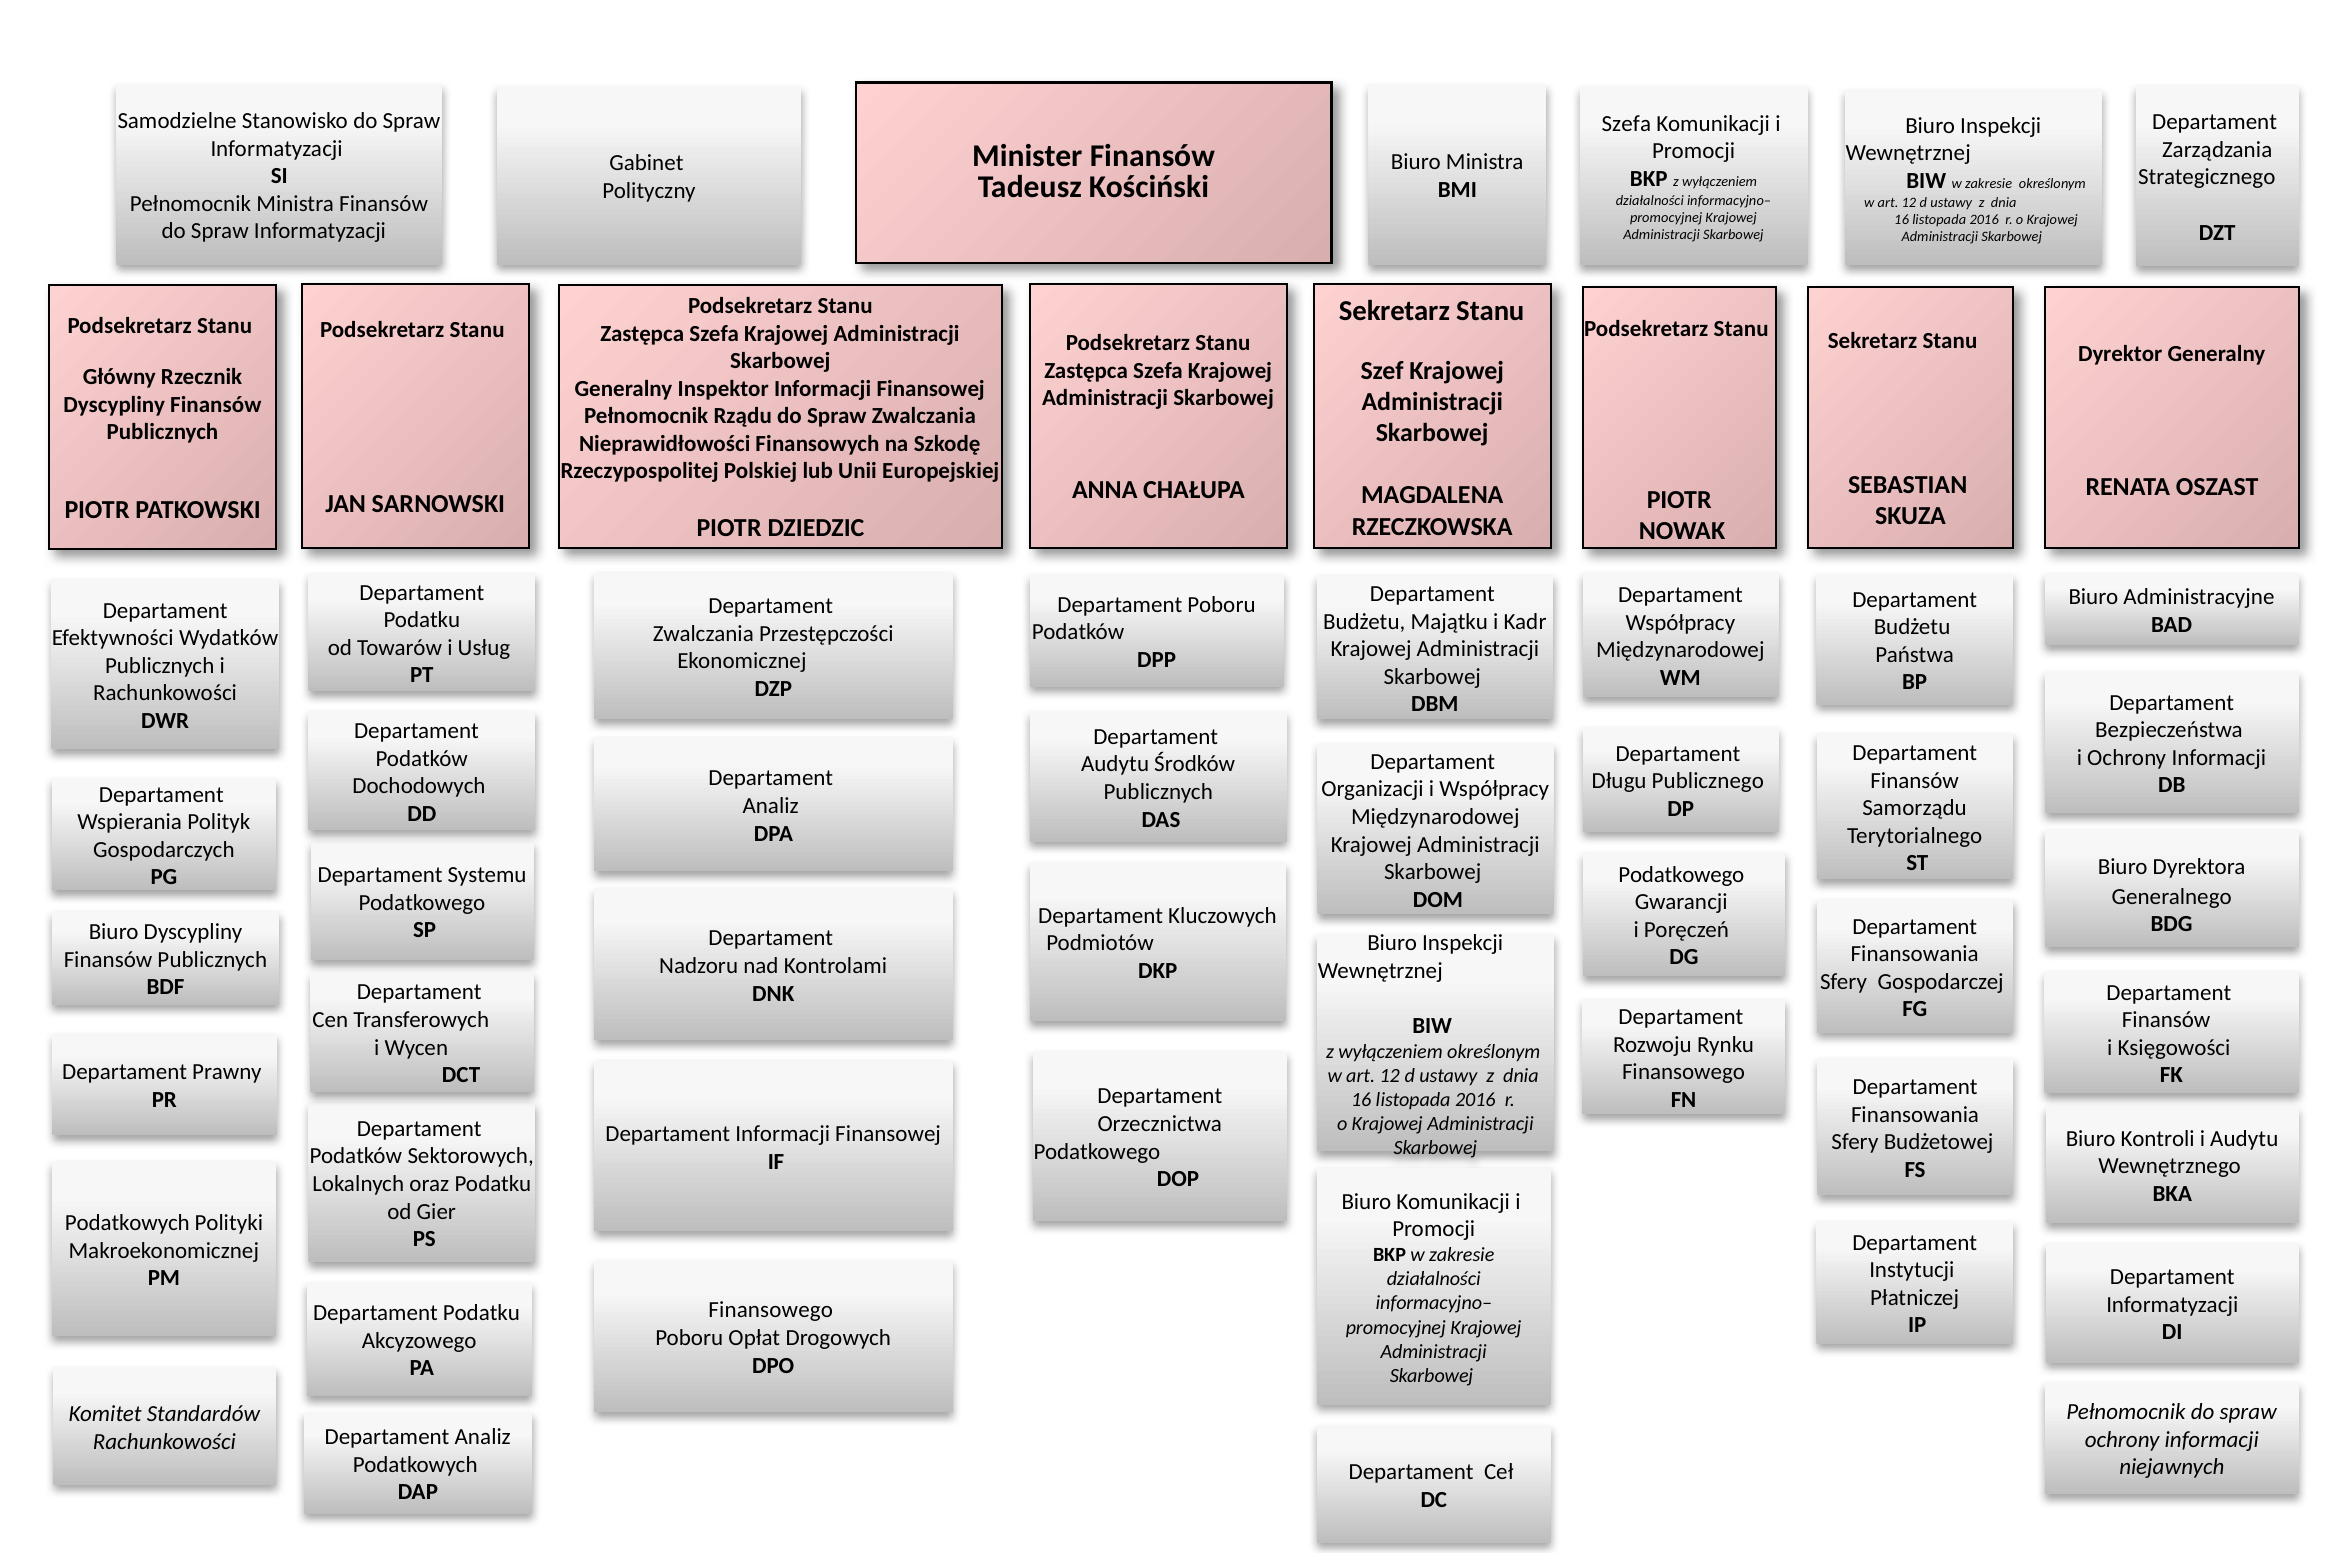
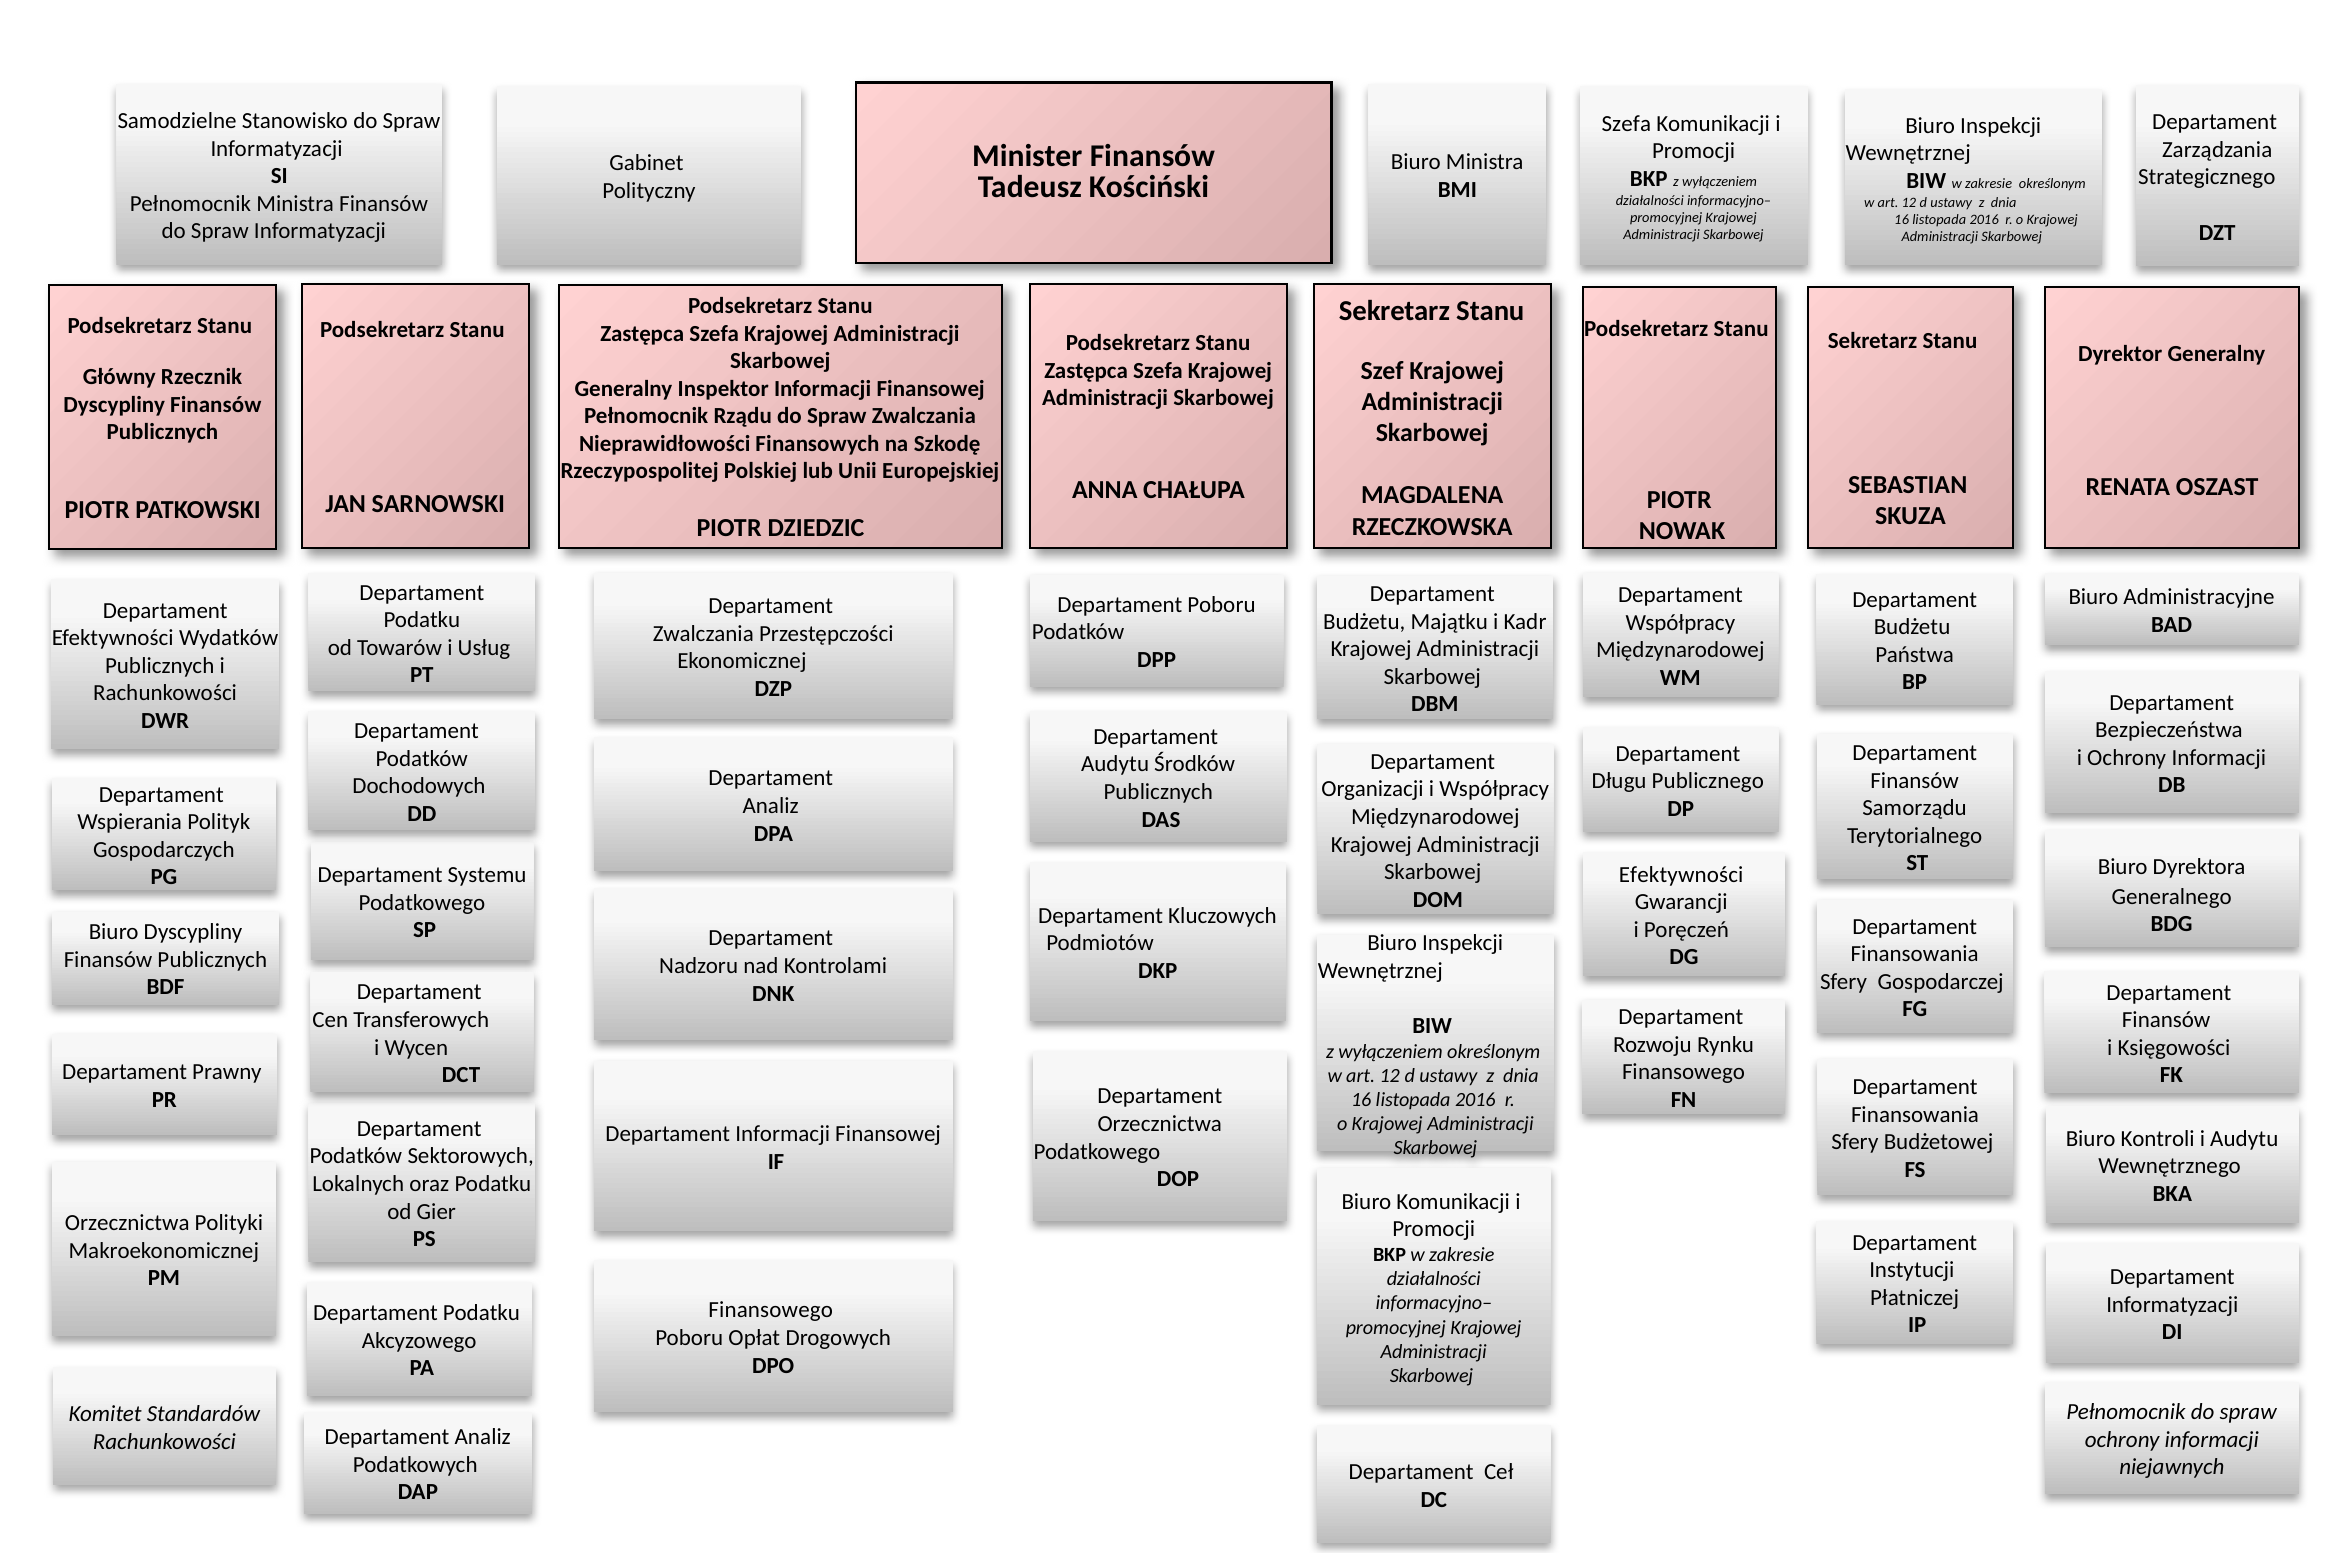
Podatkowego: Podatkowego -> Efektywności (1681, 875)
Podatkowych: Podatkowych -> Orzecznictwa (127, 1223)
